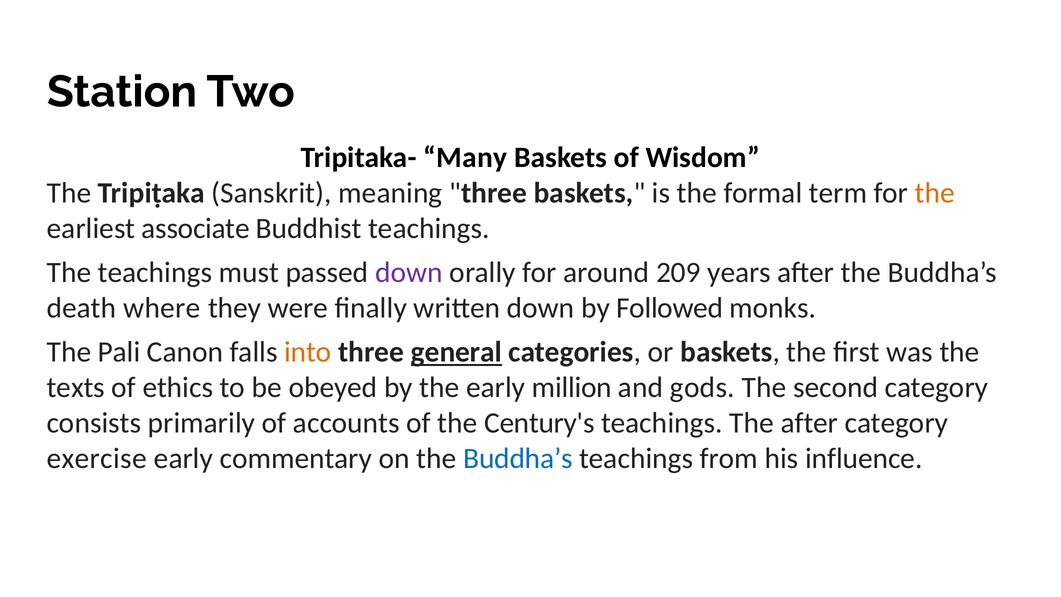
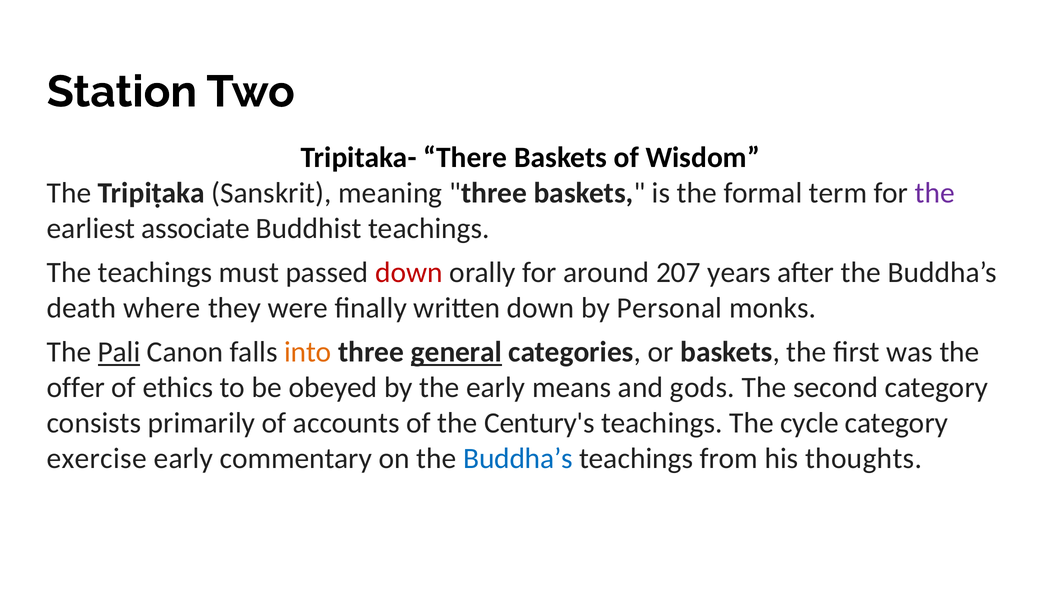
Many: Many -> There (465, 158)
the colour: orange -> purple (935, 193)
down colour: purple -> red (409, 273)
209: 209 -> 207 (678, 273)
Followed: Followed -> Personal (669, 308)
Pali underline: none -> present (119, 352)
texts: texts -> offer (76, 388)
million: million -> means (572, 388)
The after: after -> cycle (810, 423)
influence: influence -> thoughts (864, 458)
